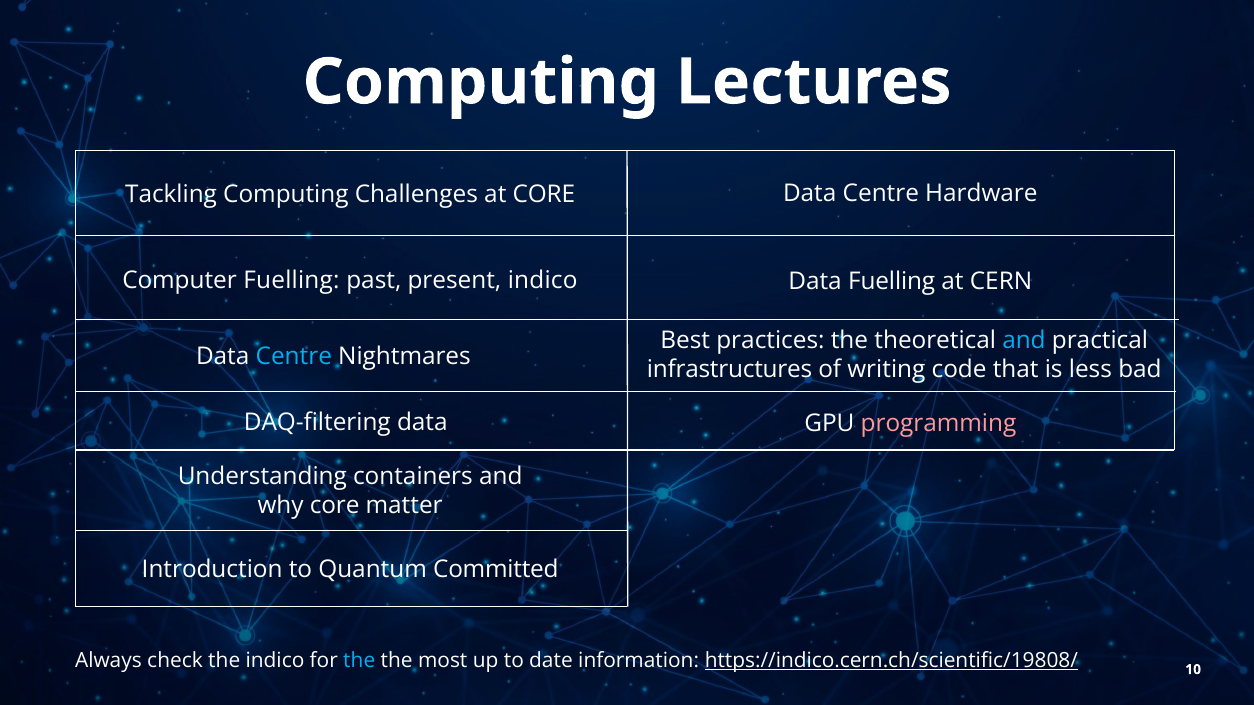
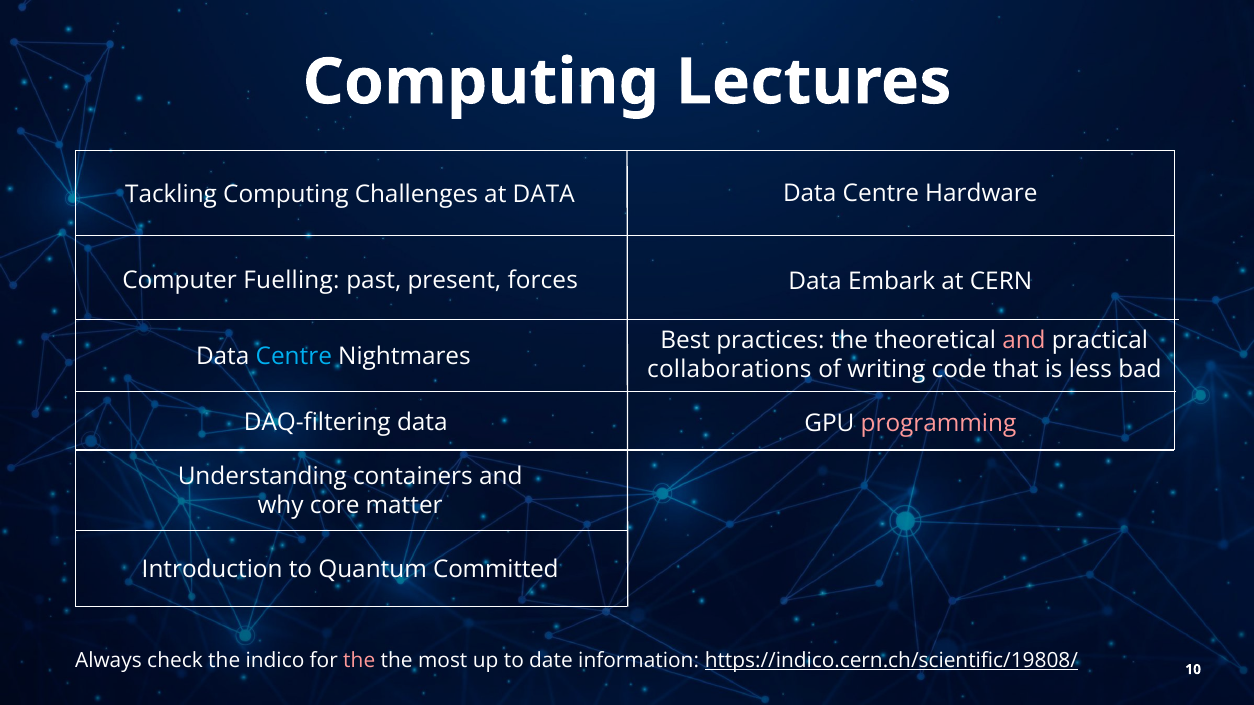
at CORE: CORE -> DATA (544, 194)
present indico: indico -> forces (543, 280)
Data Fuelling: Fuelling -> Embark (892, 282)
and colour: light blue -> pink (1024, 341)
infrastructures: infrastructures -> collaborations (729, 370)
the colour: light blue -> pink (359, 661)
